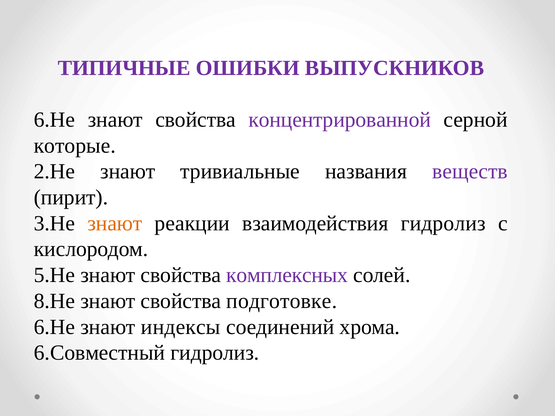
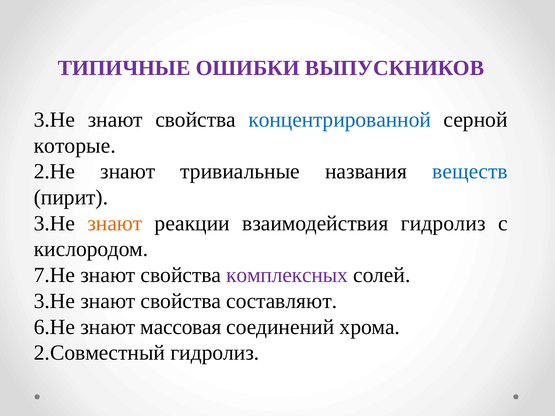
6.Не: 6.Не -> 3.Не (54, 120)
концентрированной colour: purple -> blue (340, 120)
веществ colour: purple -> blue (470, 172)
5.Не: 5.Не -> 7.Не (54, 275)
8.Не: 8.Не -> 3.Не (54, 301)
подготовке: подготовке -> составляют (282, 301)
индексы: индексы -> массовая (181, 327)
6.Совместный: 6.Совместный -> 2.Совместный (99, 353)
